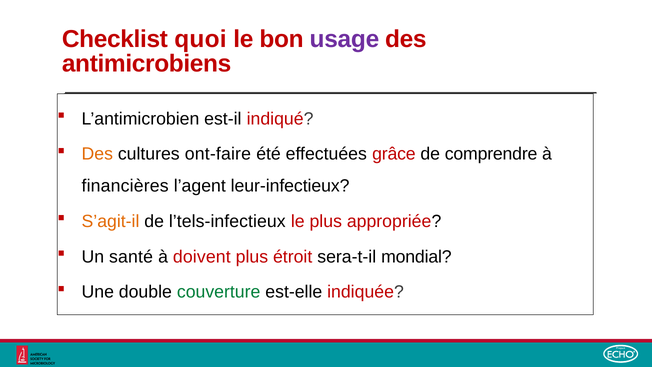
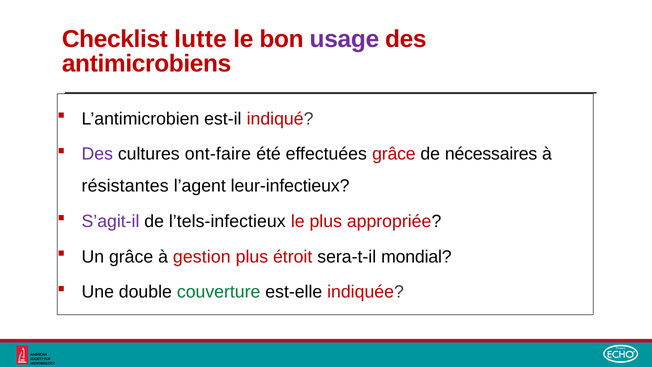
quoi: quoi -> lutte (200, 39)
Des colour: orange -> purple (97, 154)
comprendre: comprendre -> nécessaires (491, 154)
financières: financières -> résistantes (125, 186)
S’agit-il colour: orange -> purple (111, 221)
Un santé: santé -> grâce (131, 257)
doivent: doivent -> gestion (202, 257)
